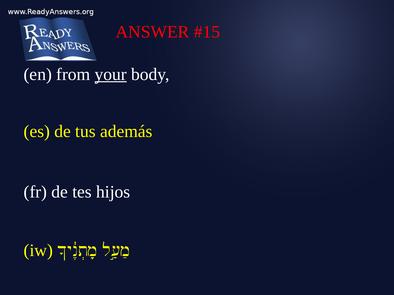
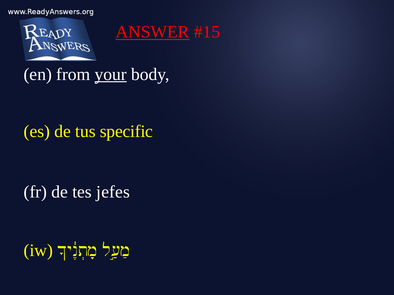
ANSWER underline: none -> present (152, 32)
además: además -> specific (126, 132)
hijos: hijos -> jefes (113, 192)
